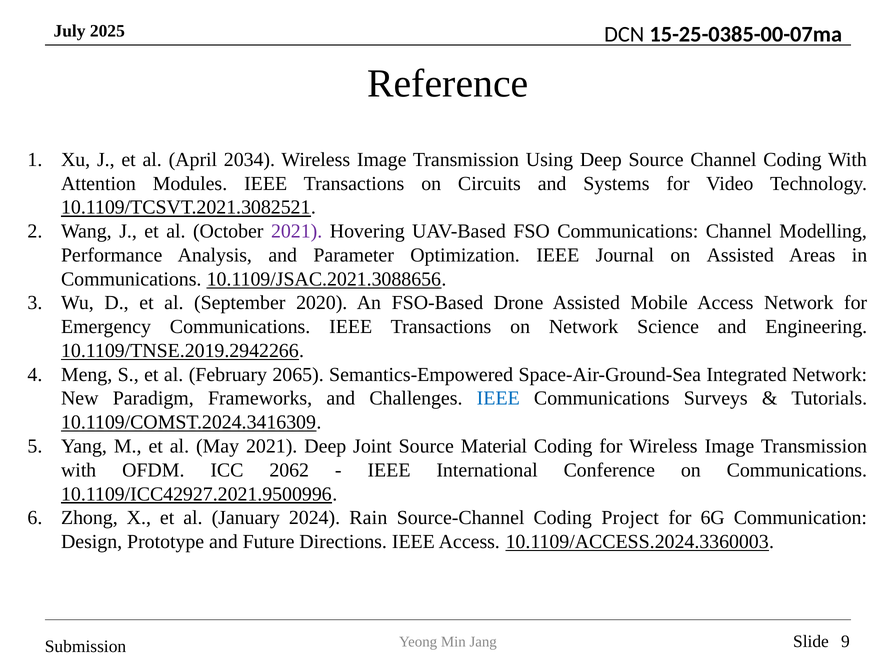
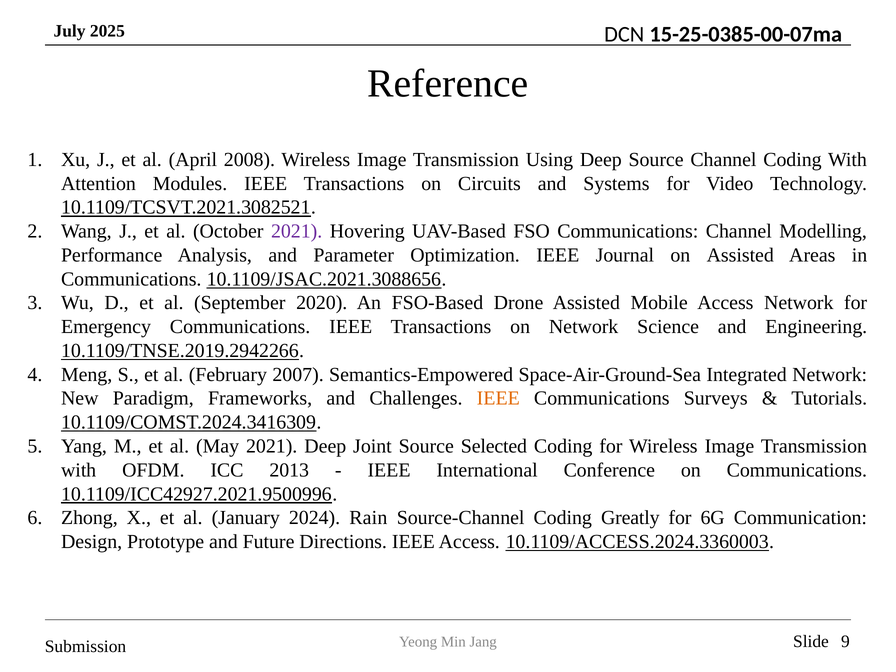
2034: 2034 -> 2008 (249, 160)
2065: 2065 -> 2007 (298, 375)
IEEE colour: blue -> orange (498, 398)
Material: Material -> Selected (494, 446)
2062: 2062 -> 2013 (289, 470)
Project: Project -> Greatly (630, 518)
